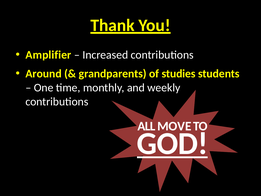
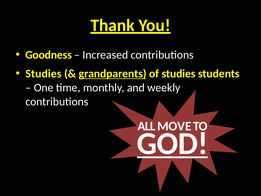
Amplifier: Amplifier -> Goodness (49, 55)
Around: Around -> Studies (44, 74)
grandparents underline: none -> present (113, 74)
